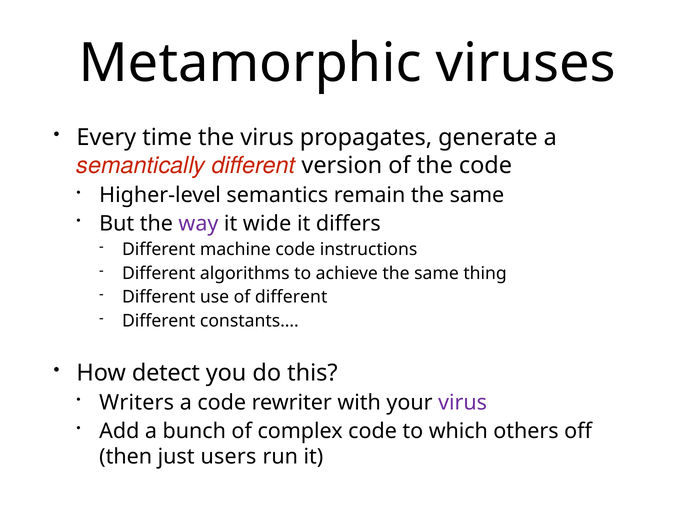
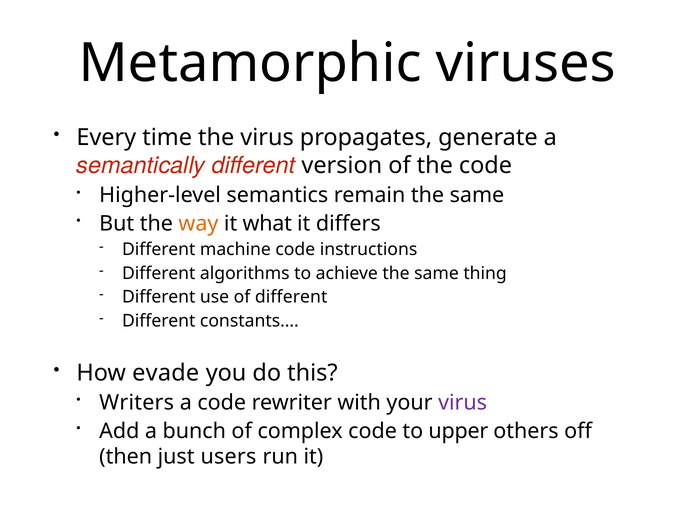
way colour: purple -> orange (198, 224)
wide: wide -> what (267, 224)
detect: detect -> evade (166, 373)
which: which -> upper (458, 431)
